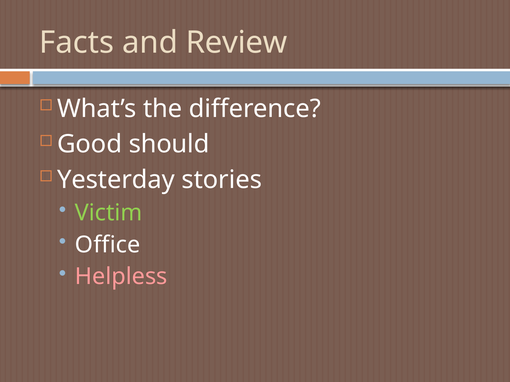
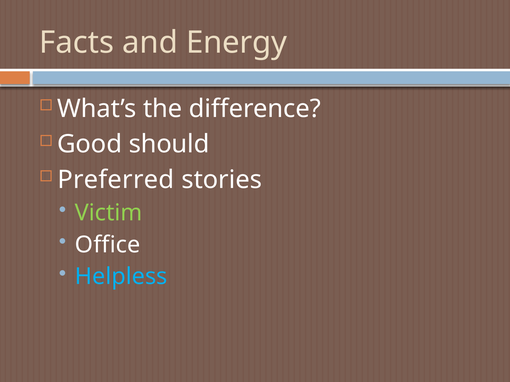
Review: Review -> Energy (237, 43)
Yesterday: Yesterday -> Preferred (116, 180)
Helpless colour: pink -> light blue (121, 277)
